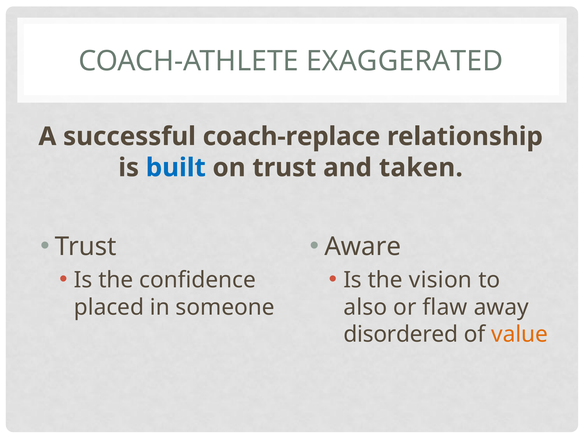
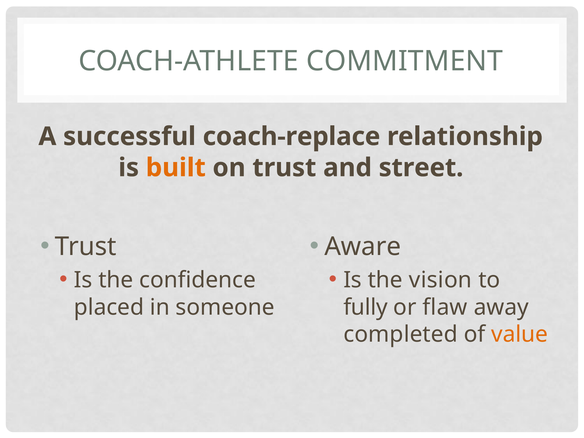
EXAGGERATED: EXAGGERATED -> COMMITMENT (405, 61)
built colour: blue -> orange (176, 168)
taken: taken -> street (421, 168)
also: also -> fully (366, 307)
disordered: disordered -> completed (401, 334)
